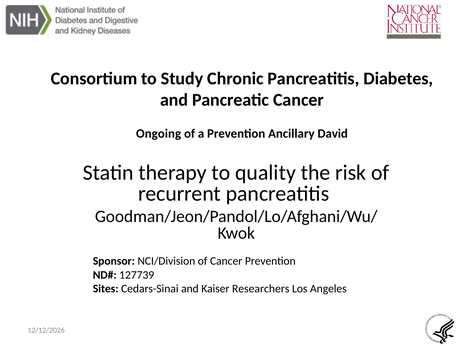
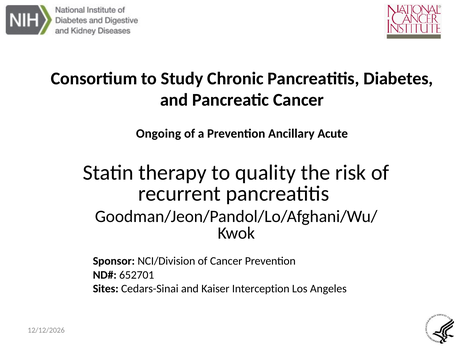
David: David -> Acute (333, 133)
127739: 127739 -> 652701 (137, 275)
Researchers: Researchers -> Interception (261, 289)
